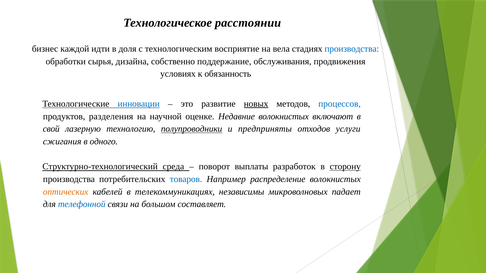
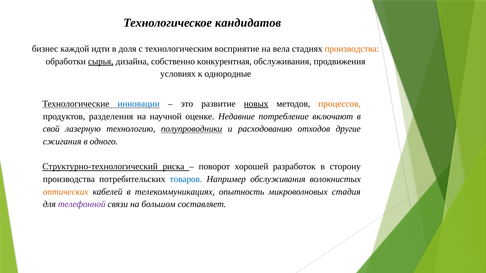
расстоянии: расстоянии -> кандидатов (248, 23)
производства colour: blue -> orange (352, 49)
сырья underline: none -> present (101, 61)
поддержание: поддержание -> конкурентная (224, 61)
обязанность: обязанность -> однородные (228, 74)
процессов colour: blue -> orange (340, 104)
Недавние волокнистых: волокнистых -> потребление (284, 117)
предприняты: предприняты -> расходованию (265, 129)
услуги: услуги -> другие (348, 129)
среда: среда -> риска (173, 167)
выплаты: выплаты -> хорошей (251, 167)
сторону underline: present -> none (345, 167)
Например распределение: распределение -> обслуживания (278, 179)
независимы: независимы -> опытность (242, 192)
падает: падает -> стадия (346, 192)
телефонной colour: blue -> purple (82, 205)
